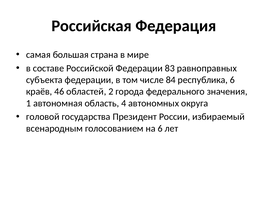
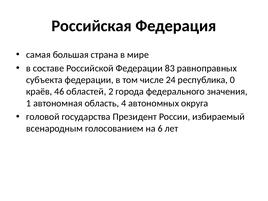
84: 84 -> 24 (171, 80)
республика 6: 6 -> 0 (232, 80)
